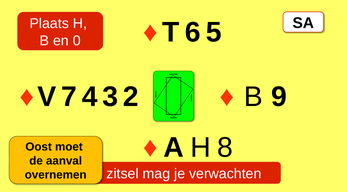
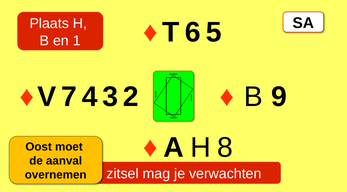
0: 0 -> 1 (77, 41)
